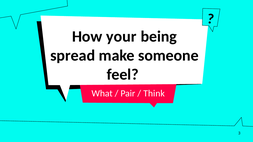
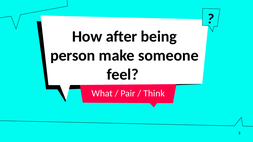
your: your -> after (121, 37)
spread: spread -> person (73, 56)
